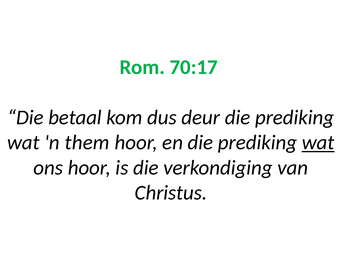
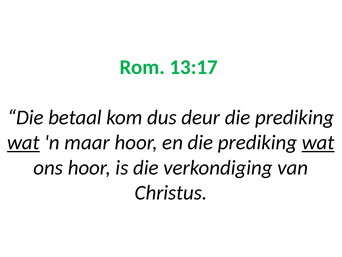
70:17: 70:17 -> 13:17 (194, 67)
wat underline: none -> present (23, 142)
them: them -> maar (87, 142)
